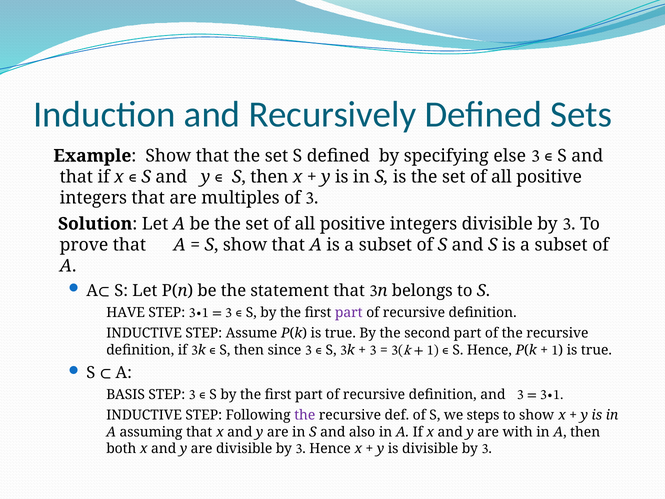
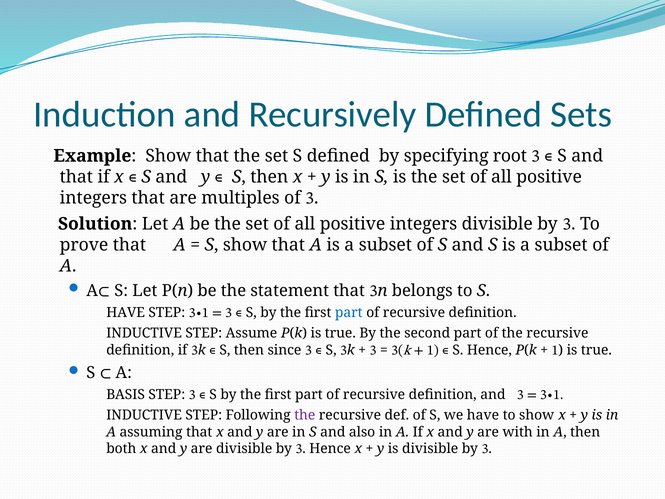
else: else -> root (510, 156)
part colour: purple -> blue (349, 313)
we steps: steps -> have (483, 415)
